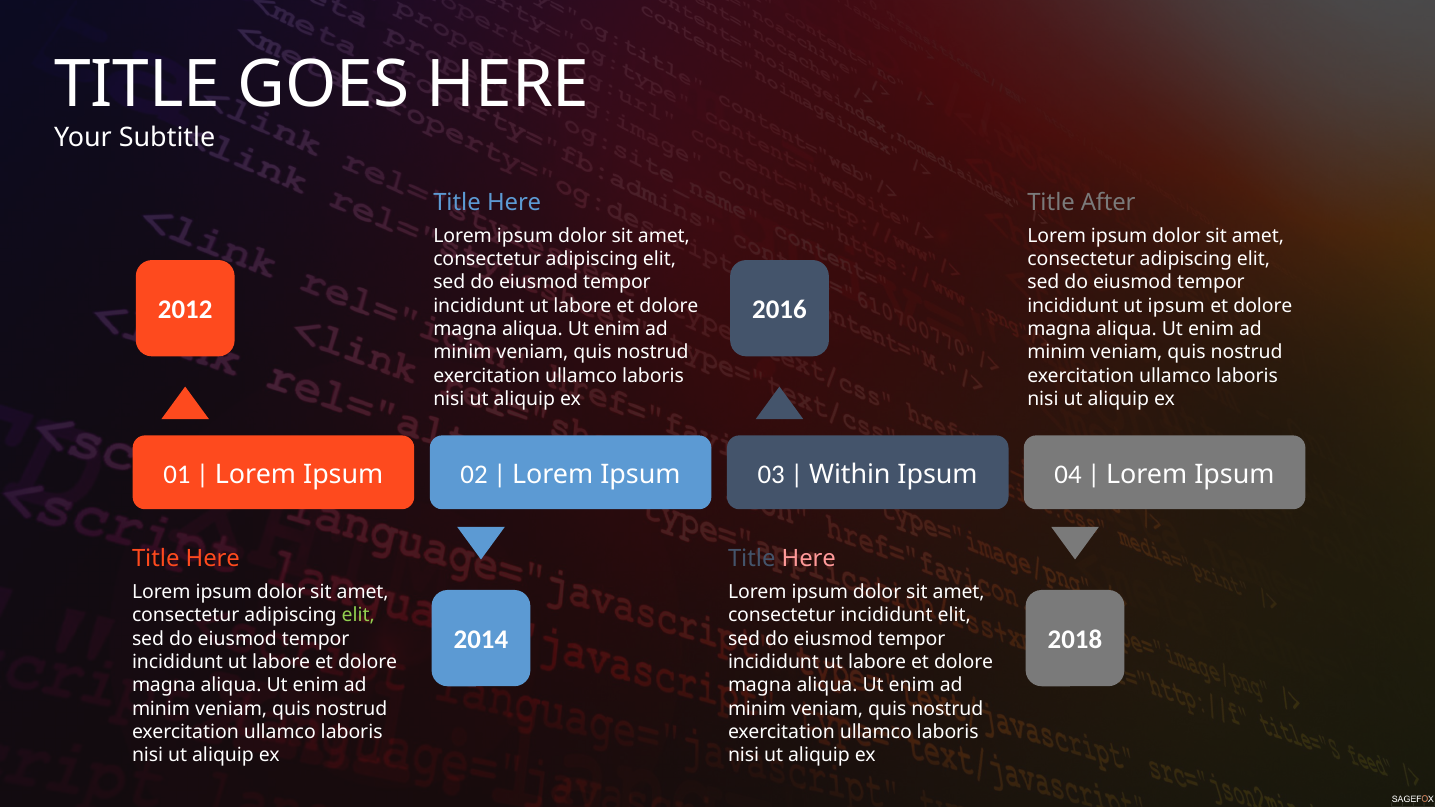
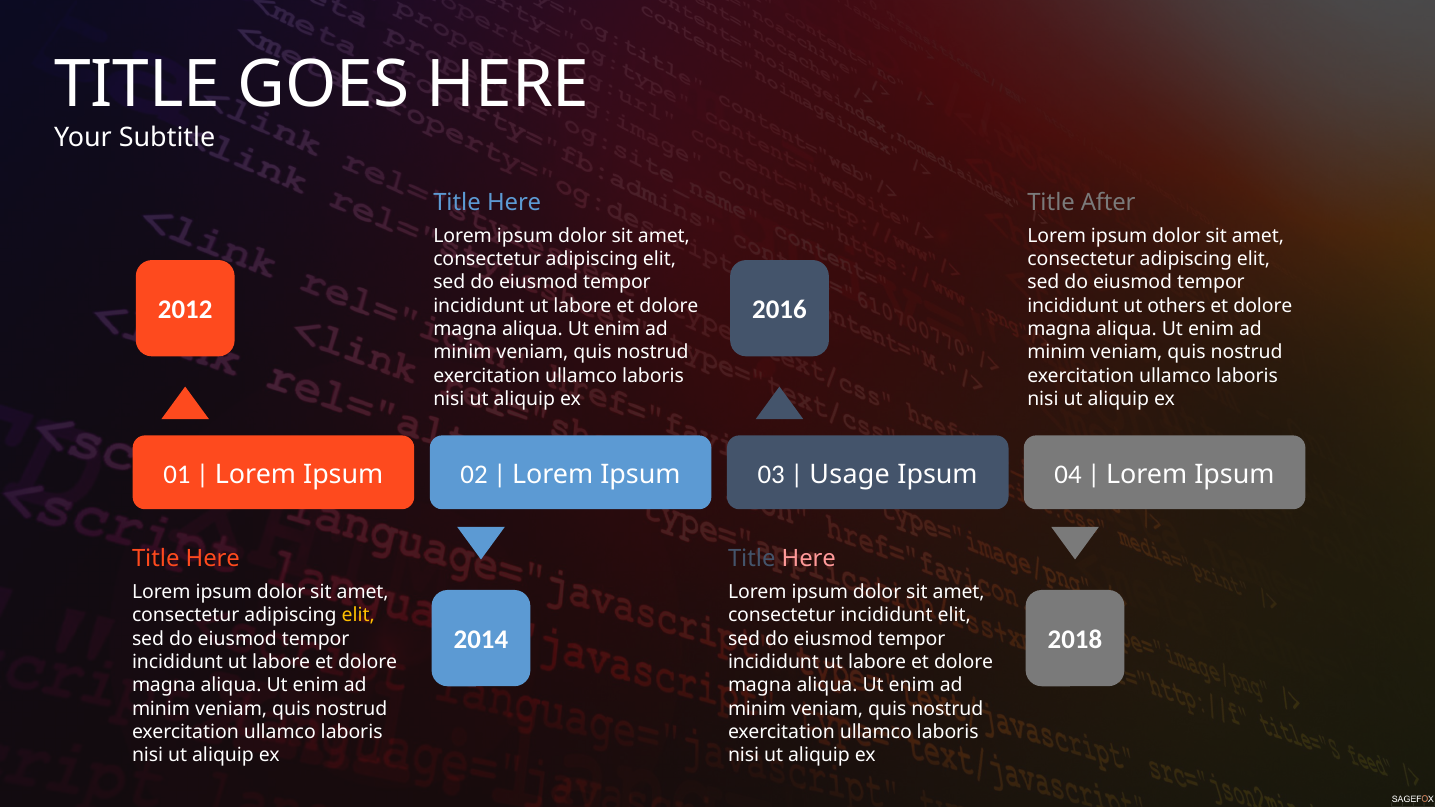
ut ipsum: ipsum -> others (1176, 306)
Within: Within -> Usage (850, 474)
elit colour: light green -> yellow (358, 616)
